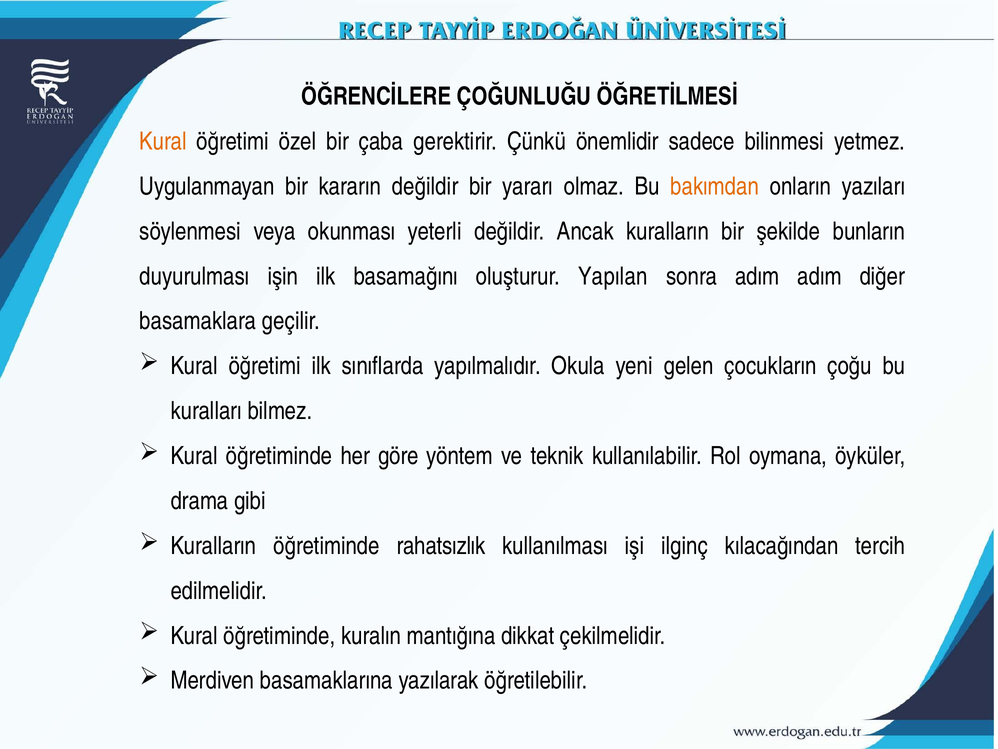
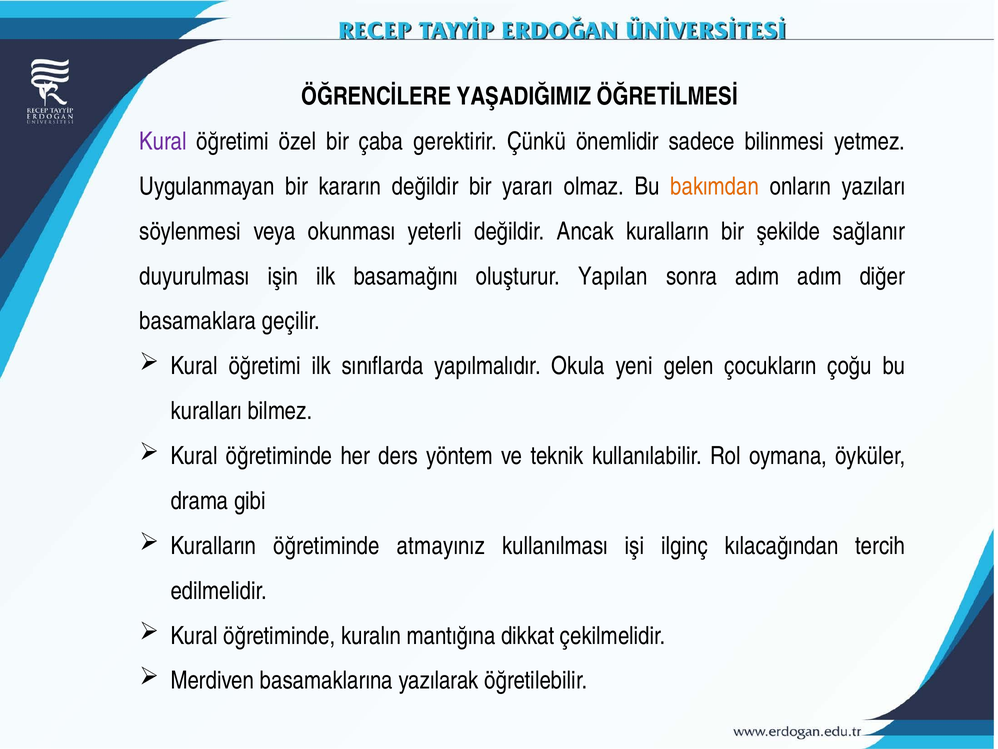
ÇOĞUNLUĞU: ÇOĞUNLUĞU -> YAŞADIĞIMIZ (524, 96)
Kural colour: orange -> purple (163, 141)
bunların: bunların -> sağlanır (869, 231)
göre: göre -> ders (398, 456)
rahatsızlık: rahatsızlık -> atmayınız (441, 546)
